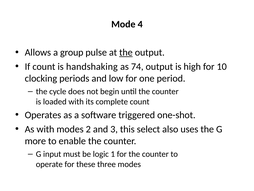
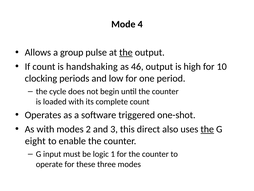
74: 74 -> 46 (137, 66)
select: select -> direct (148, 129)
the underline: none -> present (207, 129)
more: more -> eight (35, 141)
